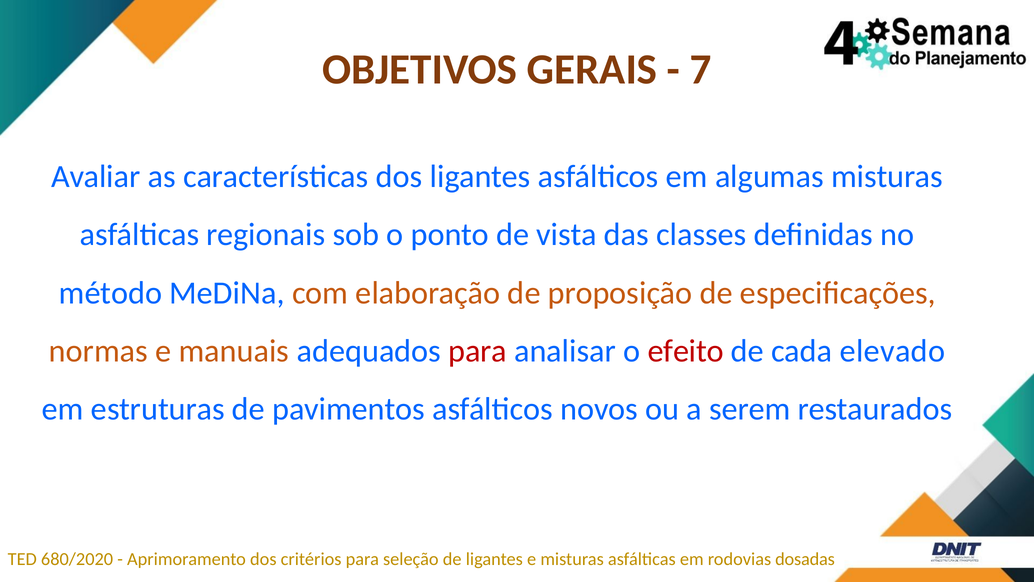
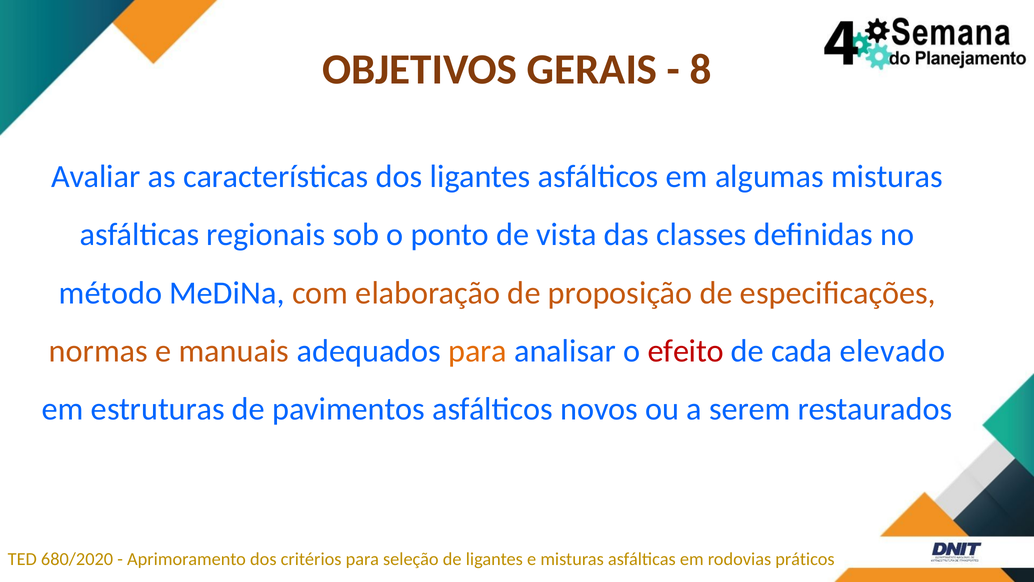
7: 7 -> 8 (701, 70)
para colour: red -> orange (478, 351)
dosadas: dosadas -> práticos (805, 559)
